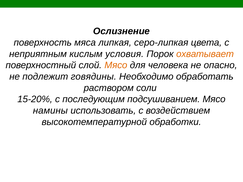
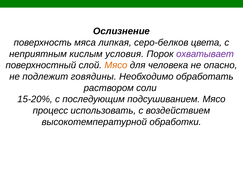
серо-липкая: серо-липкая -> серо-белков (161, 43)
охватывает colour: orange -> purple (205, 54)
намины: намины -> процесс (50, 111)
